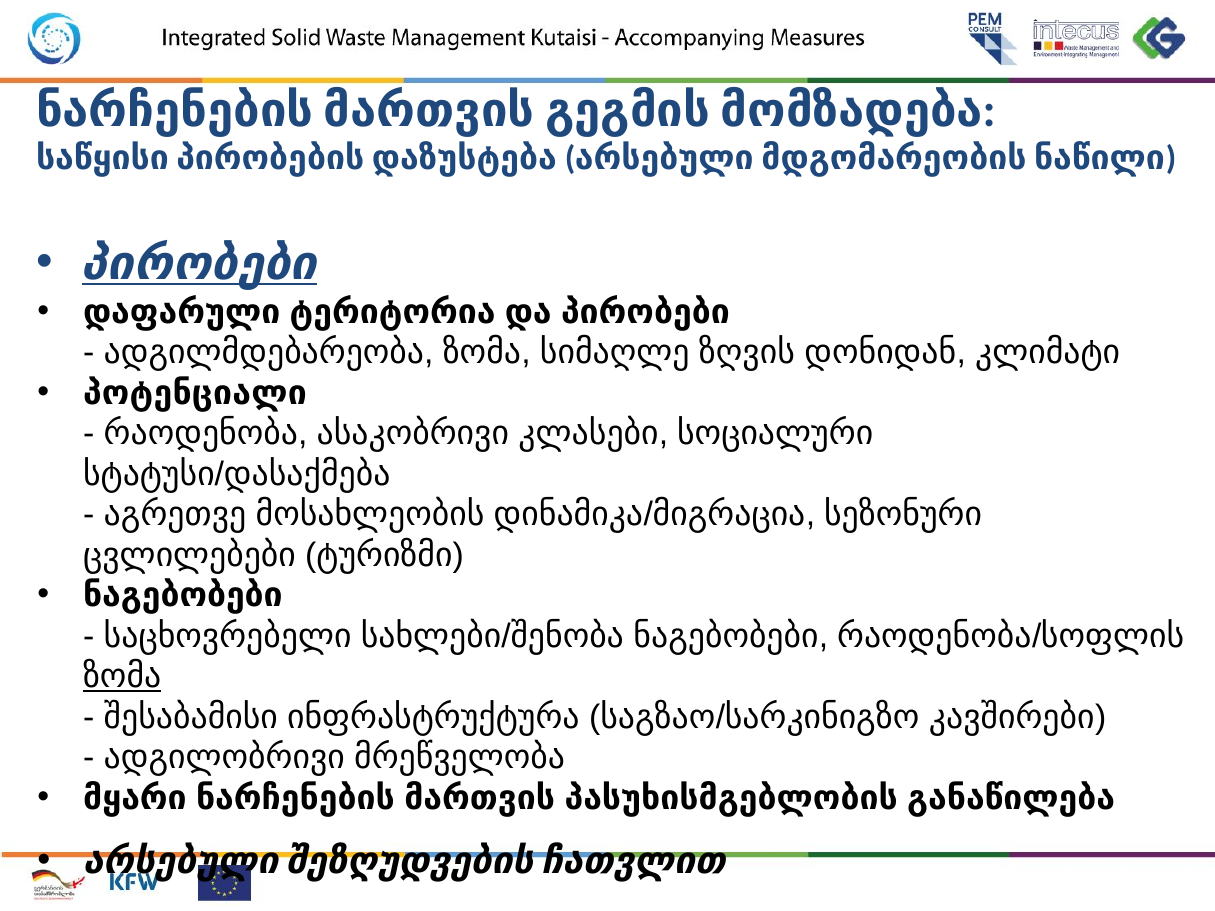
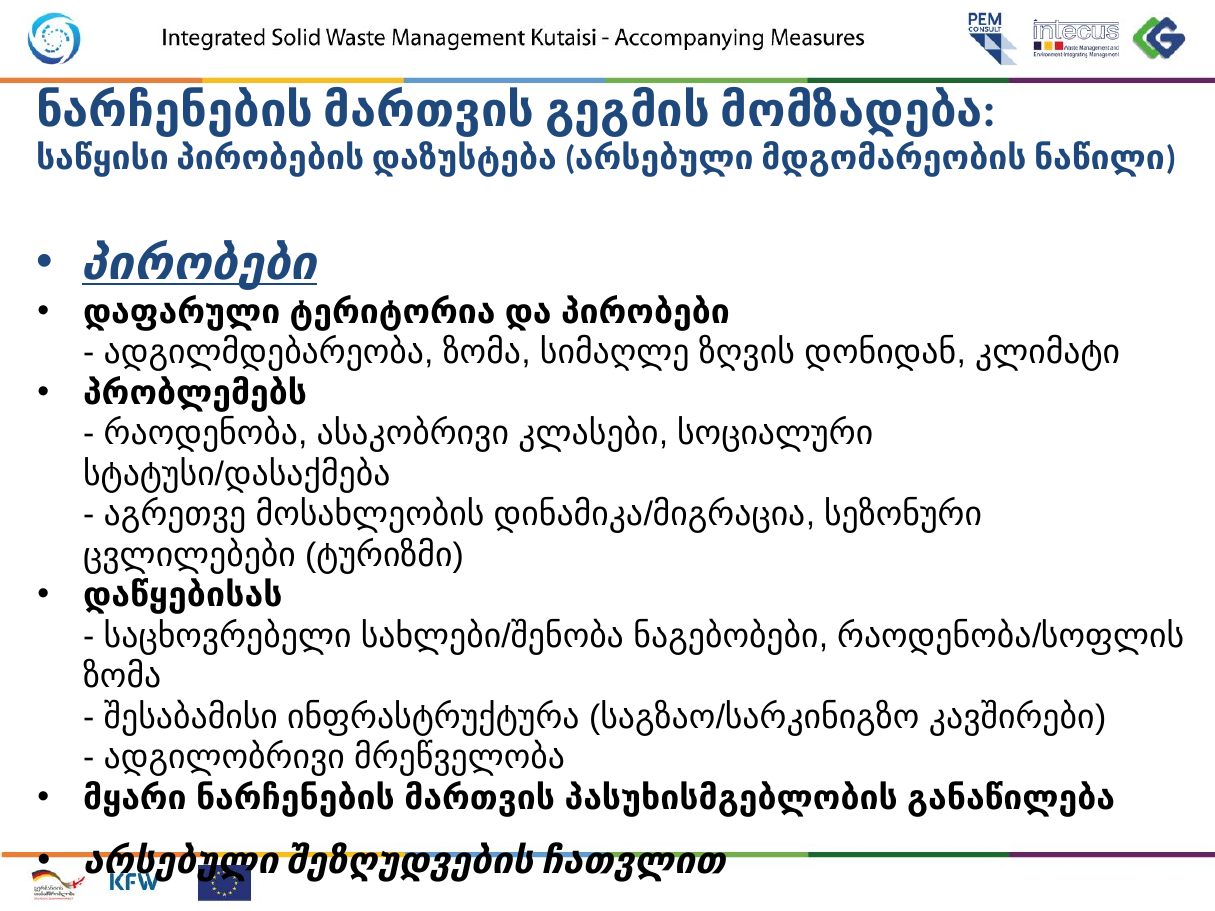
პოტენციალი: პოტენციალი -> პრობლემებს (195, 393)
ნაგებობები: ნაგებობები -> დაწყებისას (183, 596)
ზომა underline: present -> none (122, 677)
